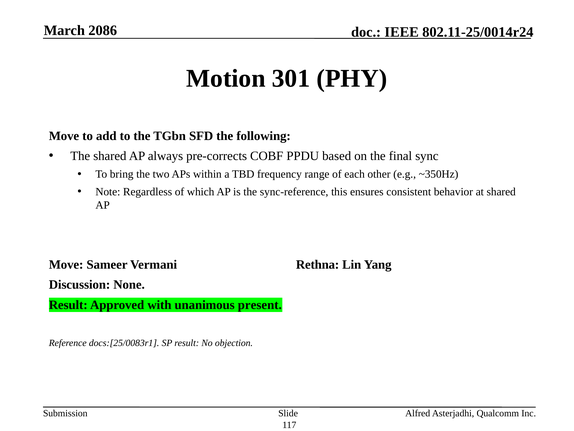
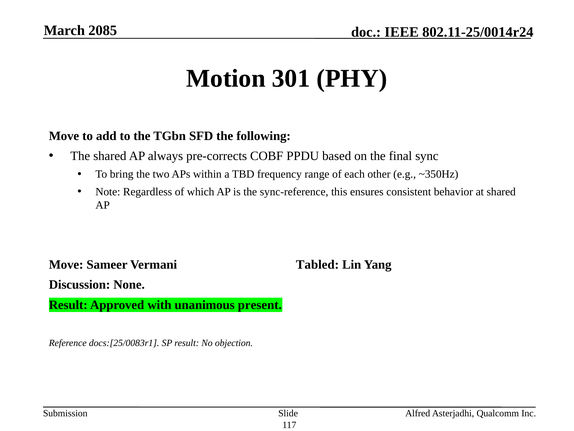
2086: 2086 -> 2085 (103, 30)
Rethna: Rethna -> Tabled (317, 264)
